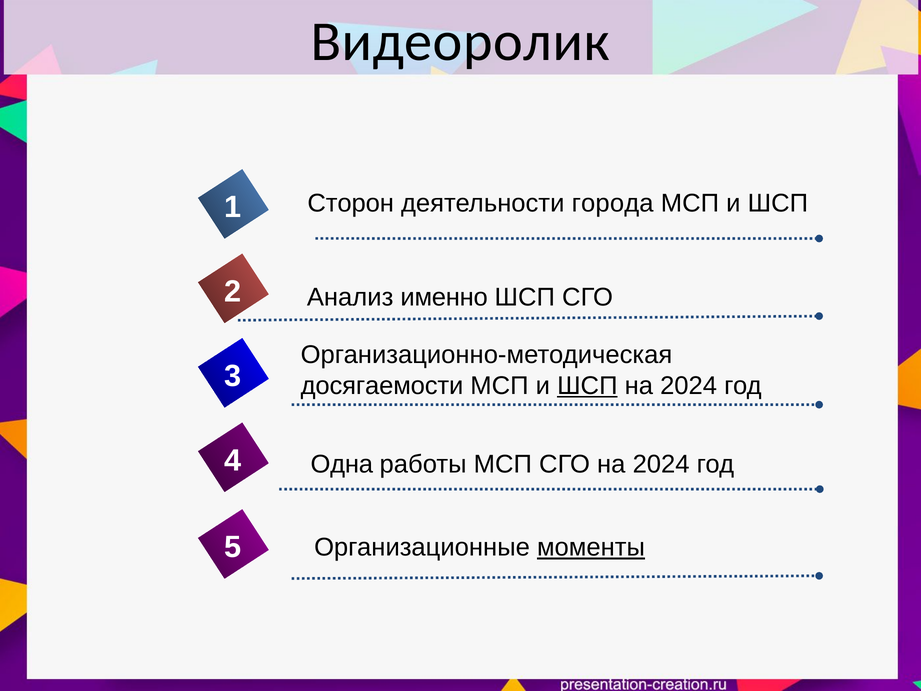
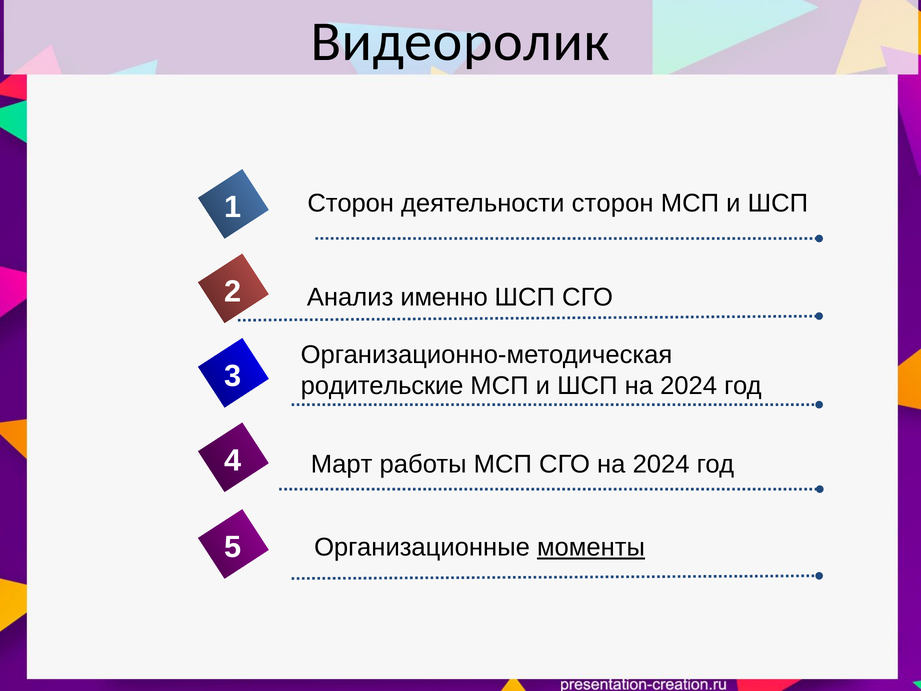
деятельности города: города -> сторон (613, 203)
досягаемости: досягаемости -> родительские (382, 385)
ШСП underline: present -> none (587, 385)
Одна: Одна -> Март (342, 464)
